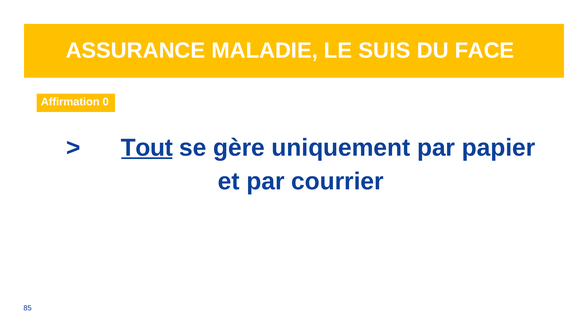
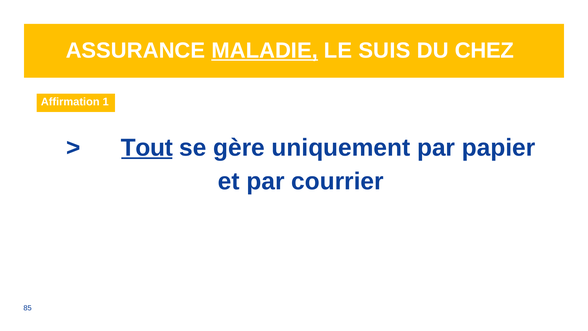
MALADIE underline: none -> present (265, 51)
FACE: FACE -> CHEZ (484, 51)
0: 0 -> 1 (106, 102)
